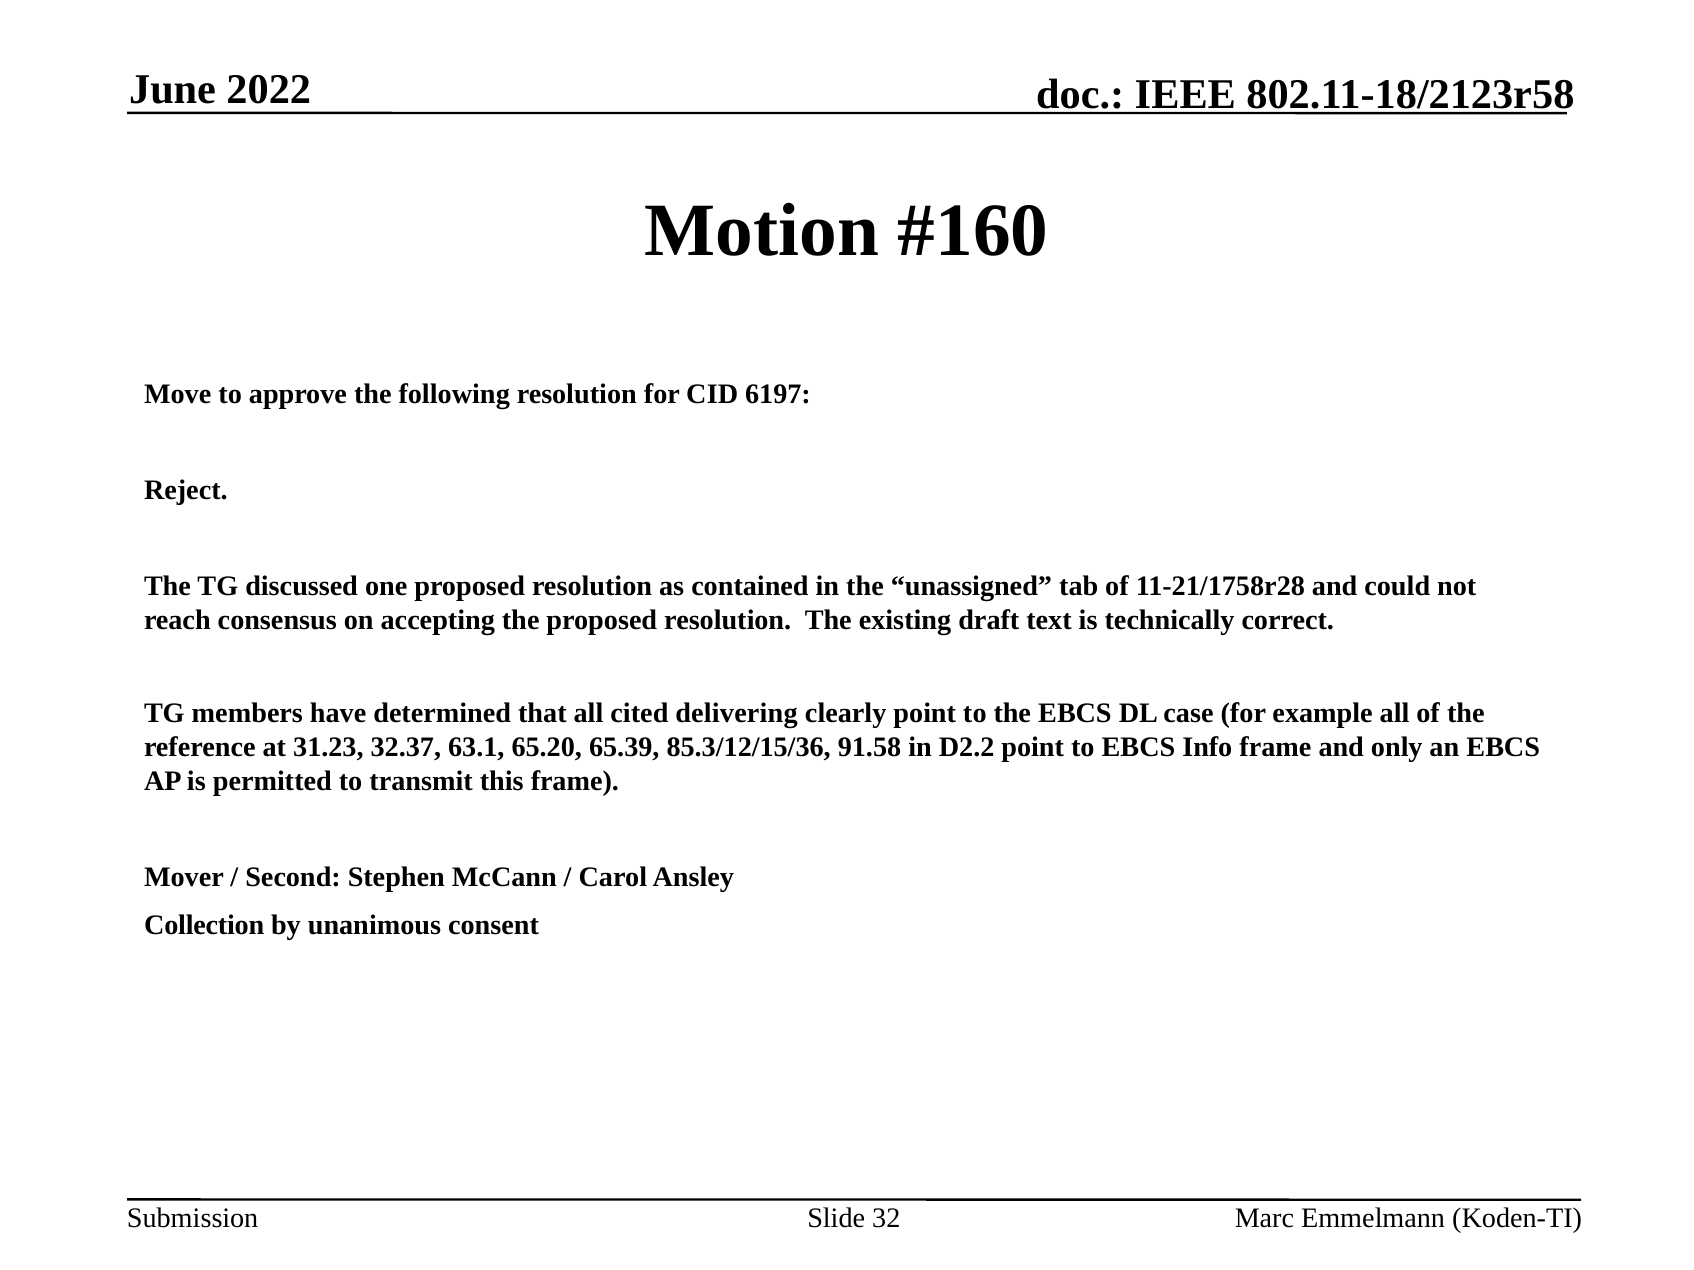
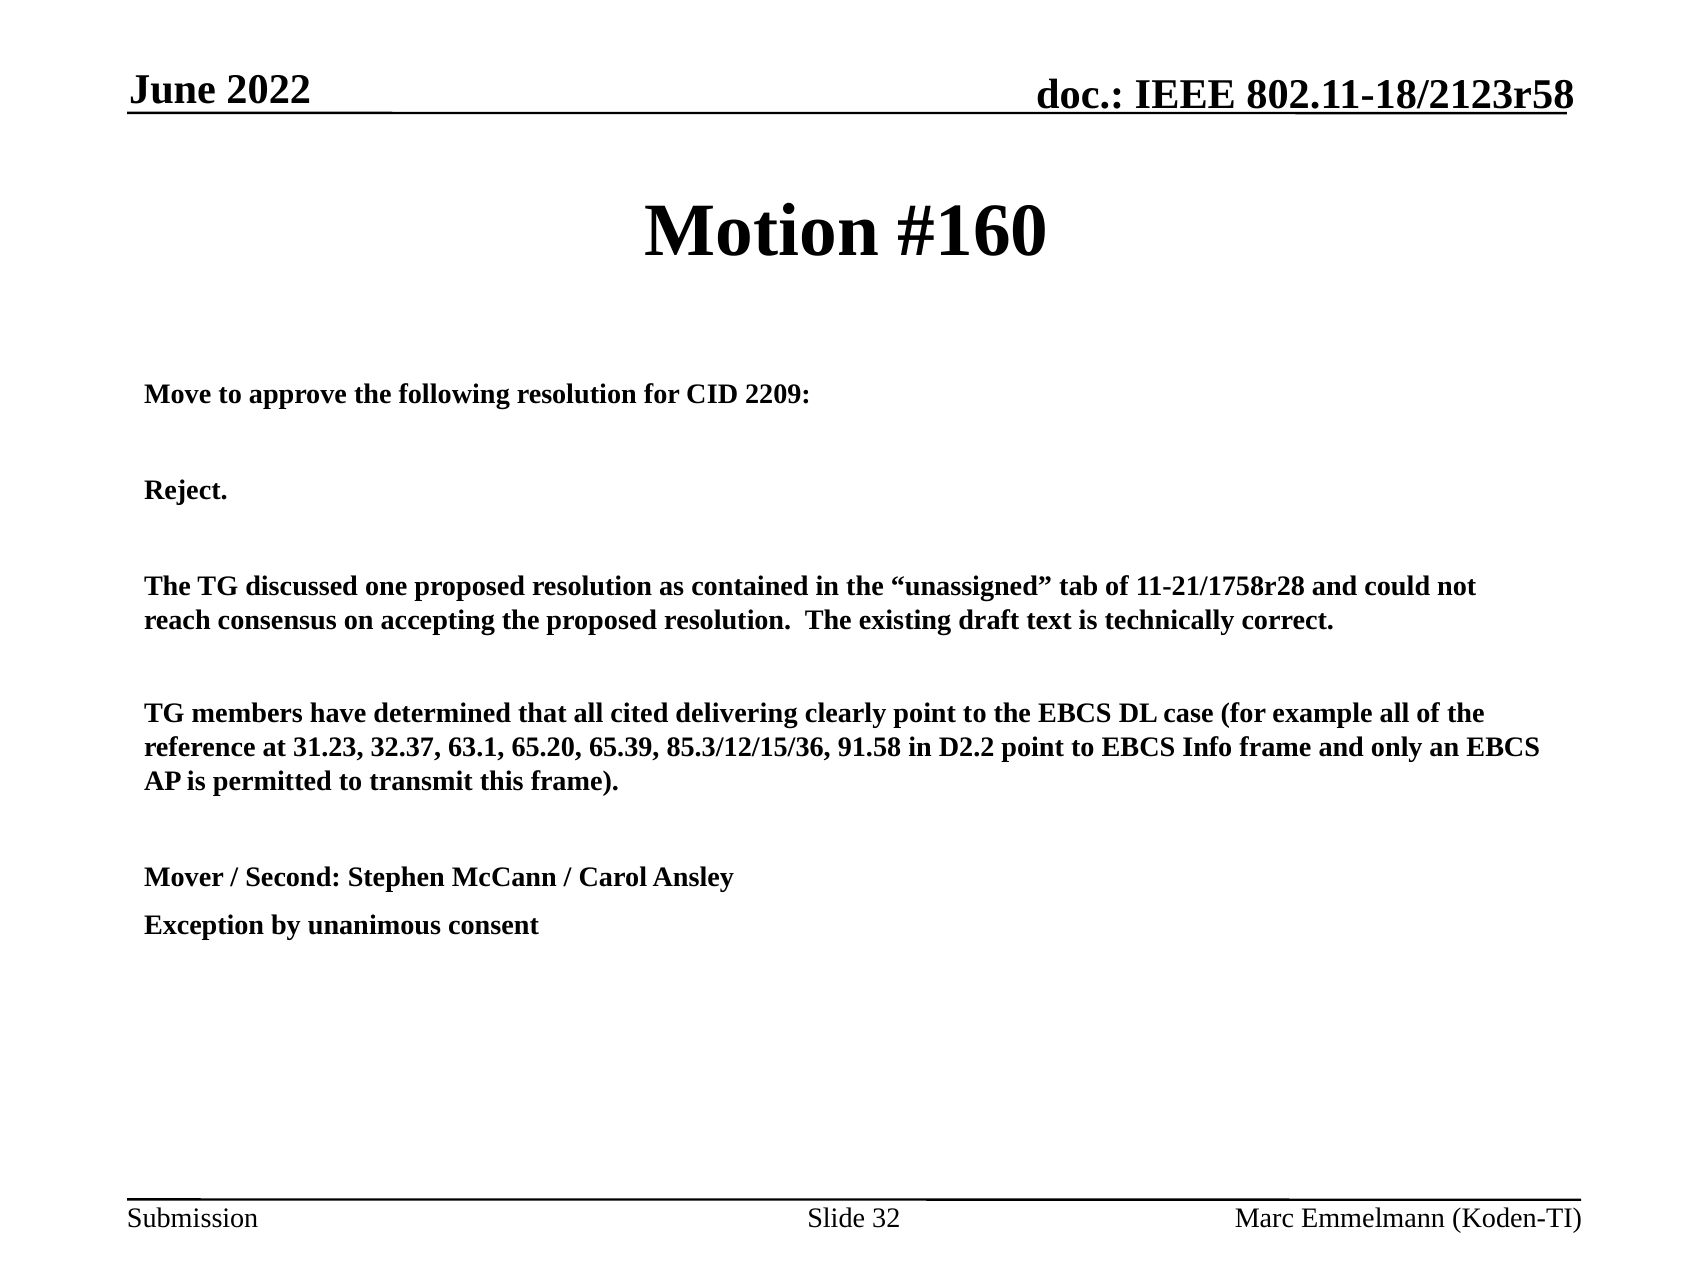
6197: 6197 -> 2209 (778, 394)
Collection: Collection -> Exception (204, 925)
